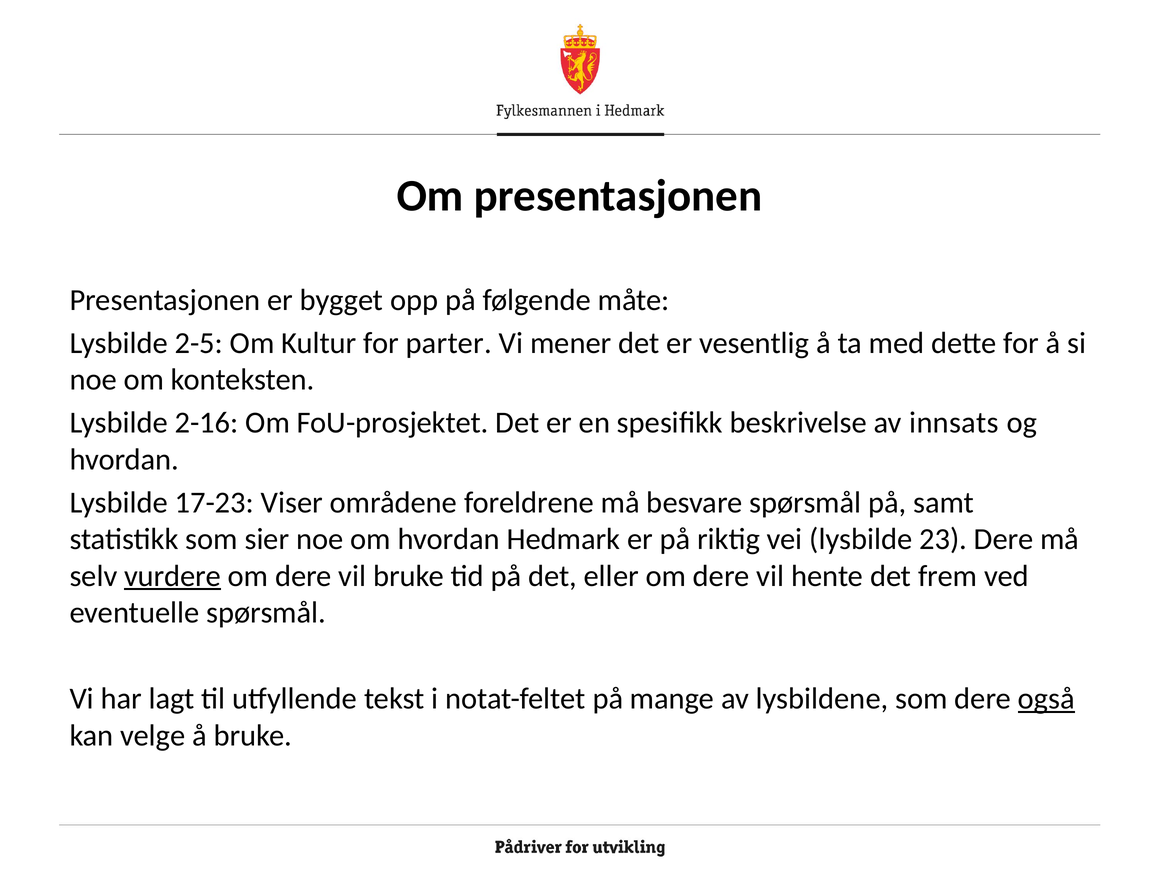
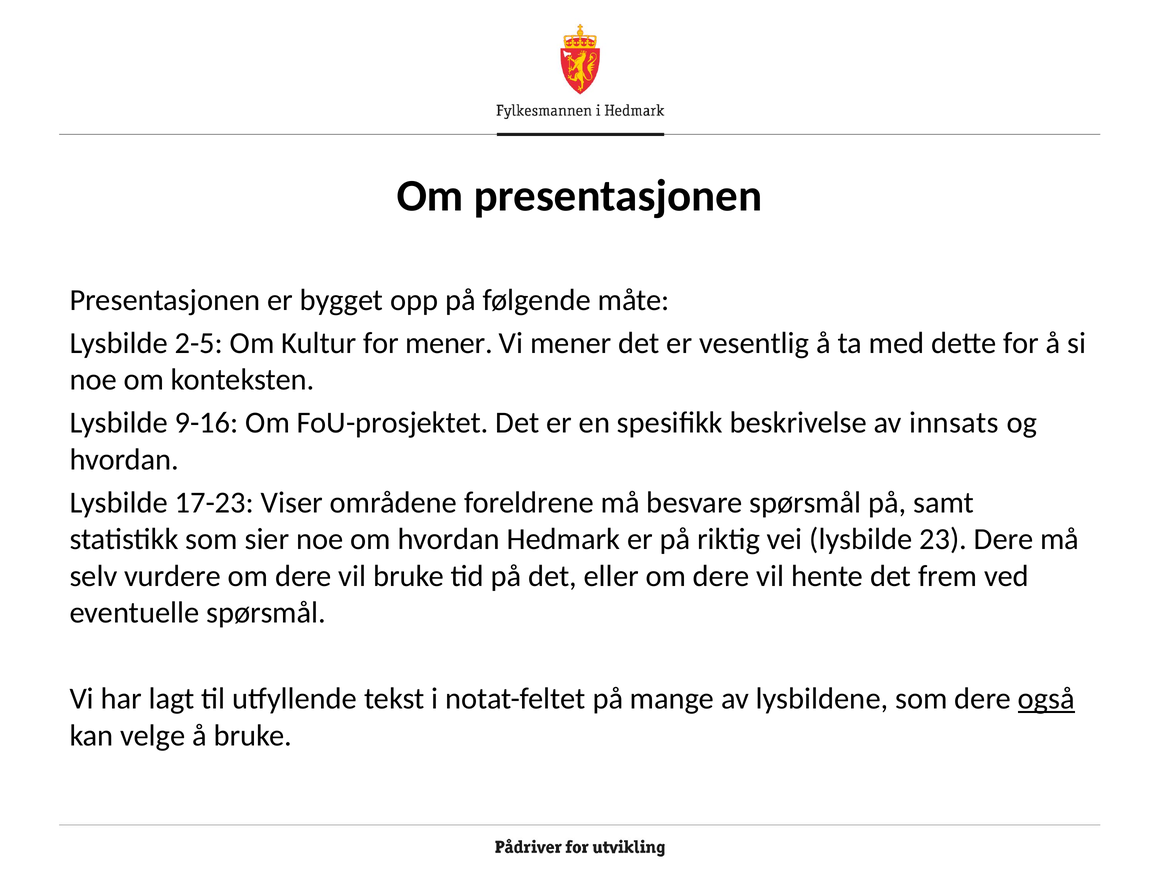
for parter: parter -> mener (449, 343)
2-16: 2-16 -> 9-16 (207, 423)
vurdere underline: present -> none (173, 576)
